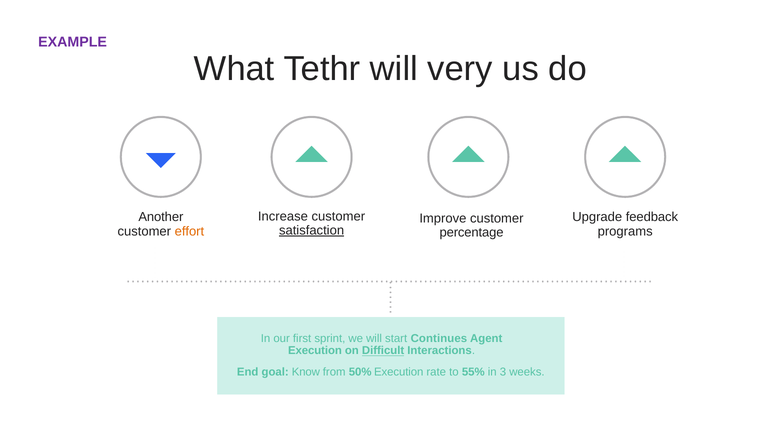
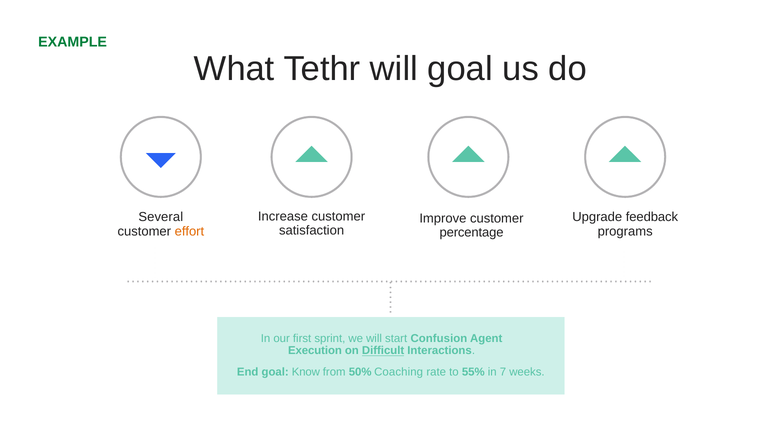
EXAMPLE colour: purple -> green (73, 42)
will very: very -> goal (460, 69)
Another: Another -> Several (161, 217)
satisfaction underline: present -> none (312, 231)
Continues: Continues -> Confusion (439, 339)
50% Execution: Execution -> Coaching (399, 372)
3: 3 -> 7 (503, 372)
